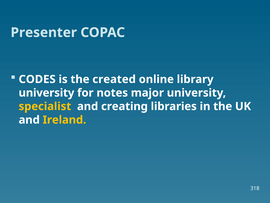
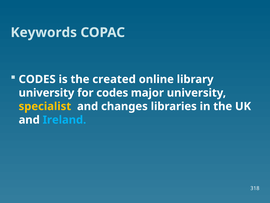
Presenter: Presenter -> Keywords (44, 32)
for notes: notes -> codes (112, 93)
creating: creating -> changes (124, 106)
Ireland colour: yellow -> light blue (64, 120)
